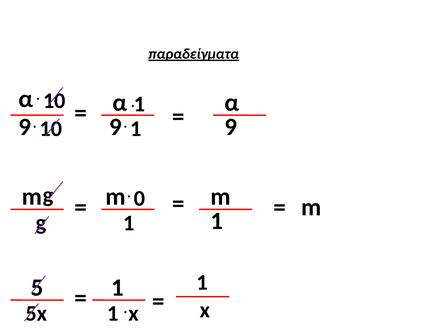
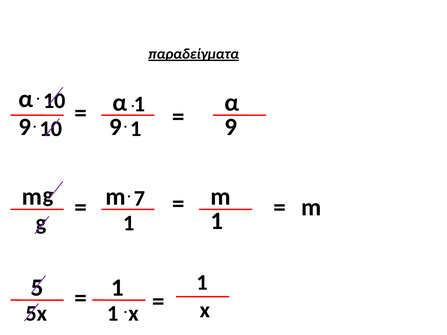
0: 0 -> 7 (139, 199)
